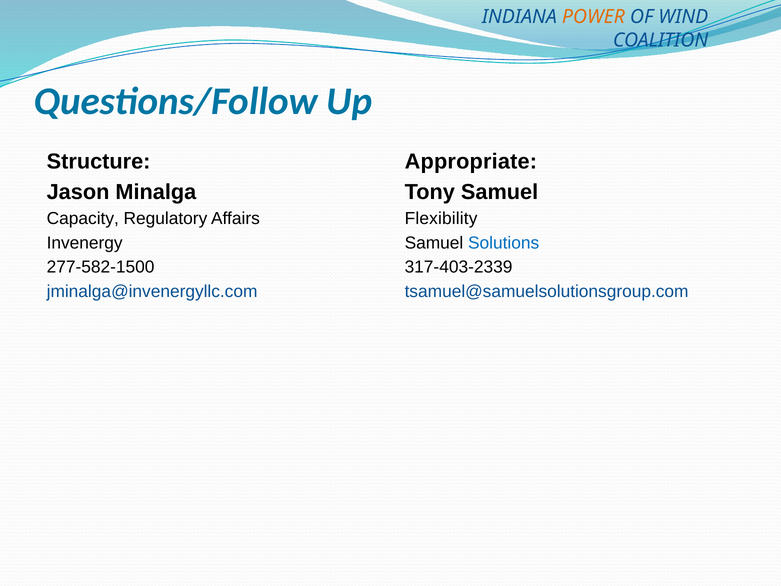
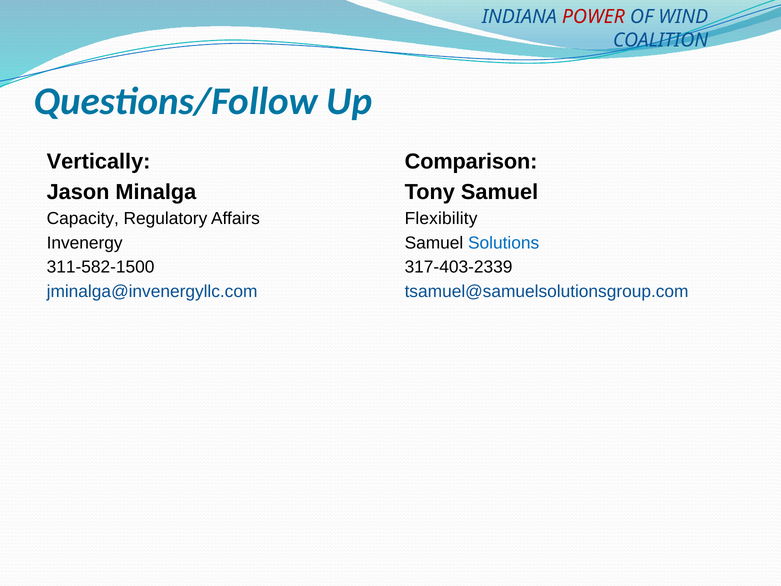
POWER colour: orange -> red (593, 17)
Structure: Structure -> Vertically (99, 162)
Appropriate: Appropriate -> Comparison (471, 162)
277-582-1500: 277-582-1500 -> 311-582-1500 (101, 267)
